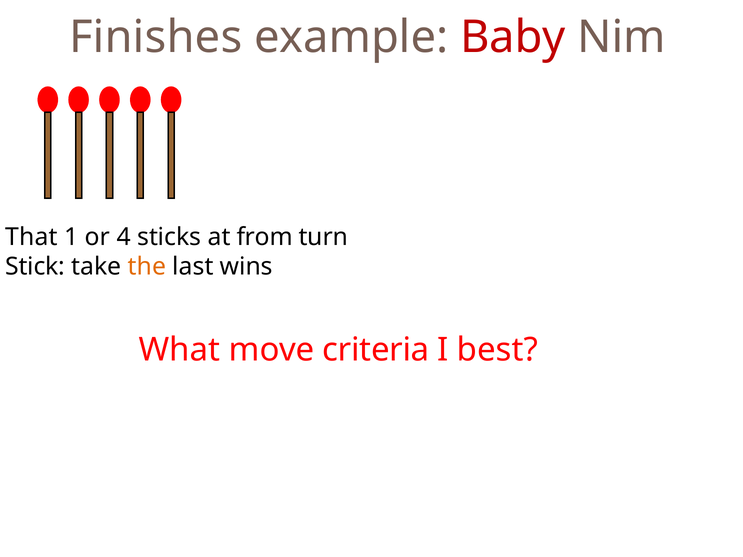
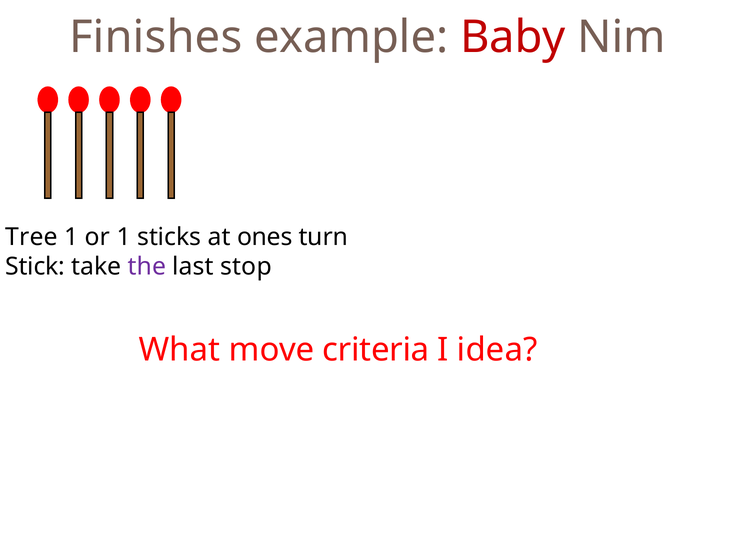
That: That -> Tree (31, 237)
or 4: 4 -> 1 (124, 237)
from: from -> ones (265, 237)
the colour: orange -> purple (147, 267)
wins: wins -> stop (246, 267)
best: best -> idea (497, 350)
